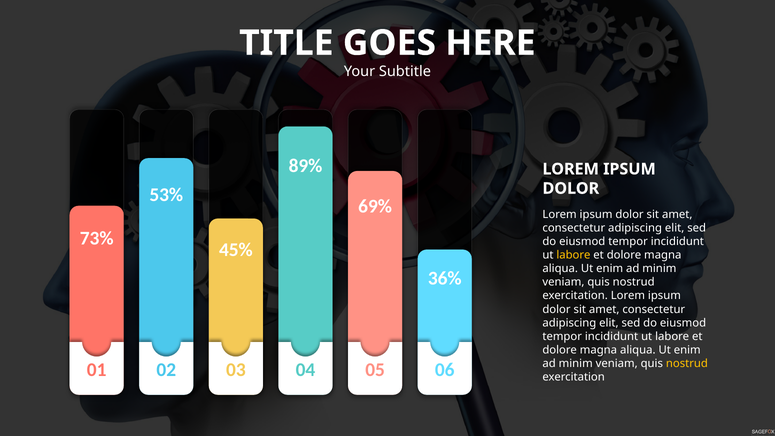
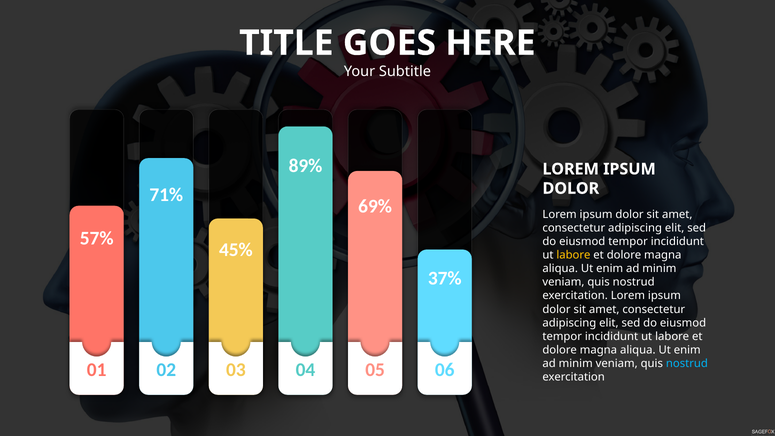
53%: 53% -> 71% (166, 195)
73%: 73% -> 57% (97, 238)
36%: 36% -> 37% (445, 278)
nostrud colour: yellow -> light blue (687, 364)
